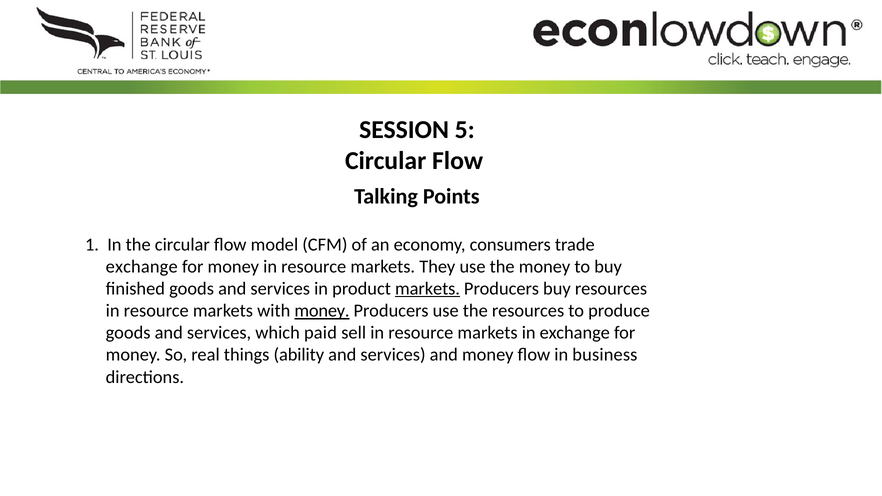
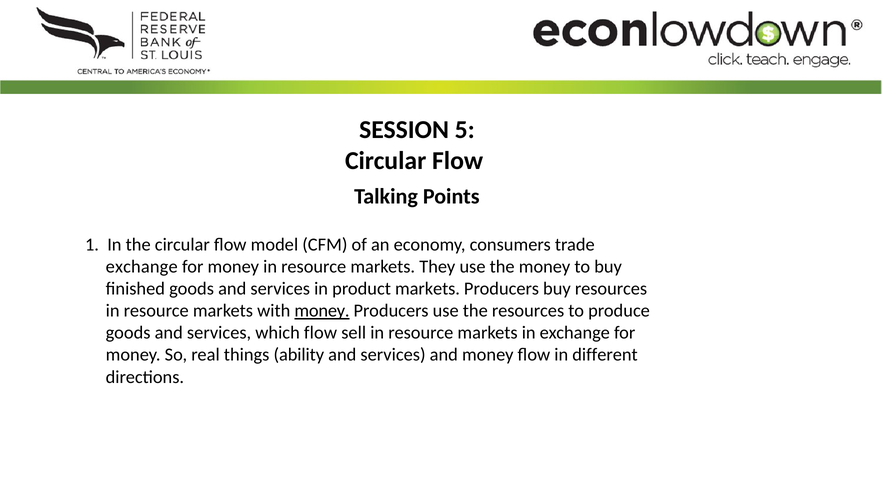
markets underline: present -> none (428, 289)
which paid: paid -> flow (320, 333)
business: business -> different (605, 355)
